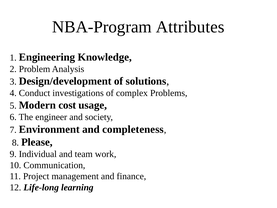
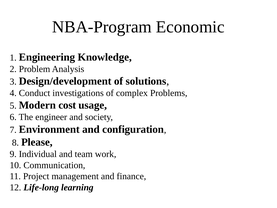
Attributes: Attributes -> Economic (190, 27)
completeness: completeness -> configuration (133, 129)
